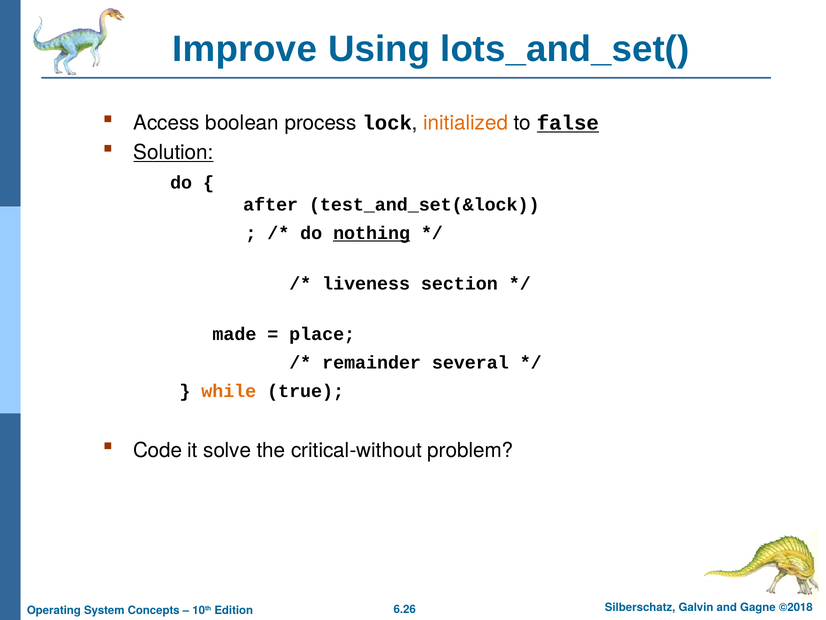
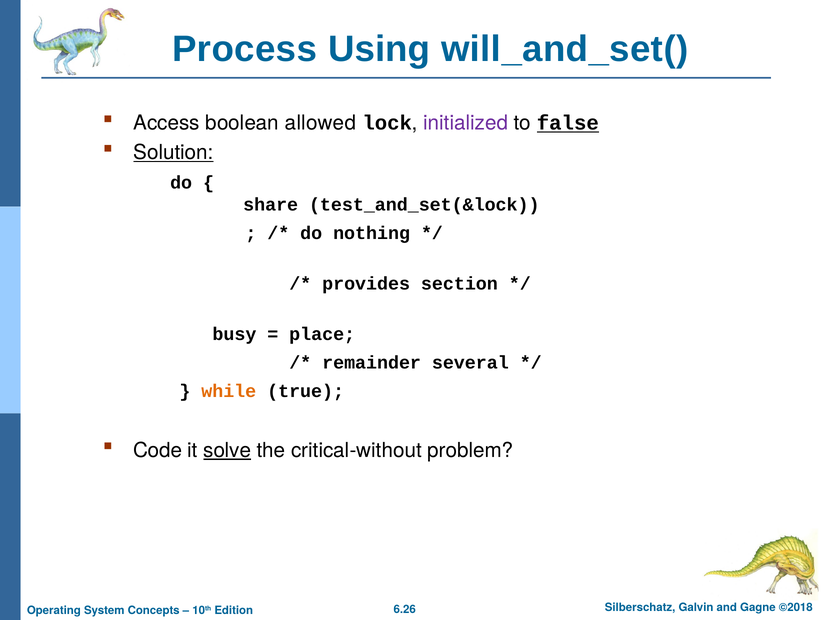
Improve: Improve -> Process (245, 49)
lots_and_set(: lots_and_set( -> will_and_set( (565, 49)
process: process -> allowed (320, 123)
initialized colour: orange -> purple (466, 123)
after: after -> share (271, 205)
nothing underline: present -> none (372, 233)
liveness: liveness -> provides (366, 283)
made: made -> busy (234, 334)
solve underline: none -> present (227, 450)
